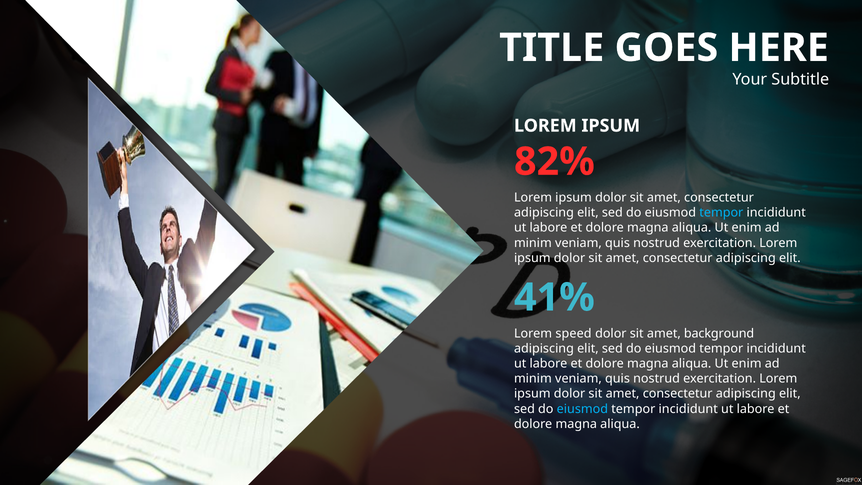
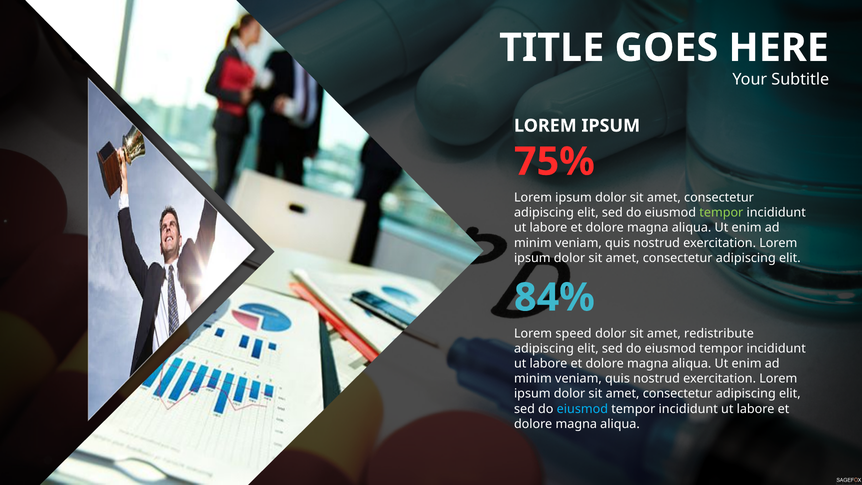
82%: 82% -> 75% (554, 162)
tempor colour: light blue -> light green (721, 213)
41%: 41% -> 84% (554, 297)
background: background -> redistribute (719, 333)
